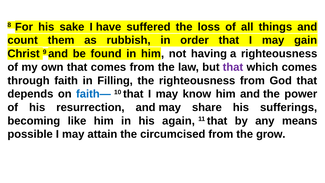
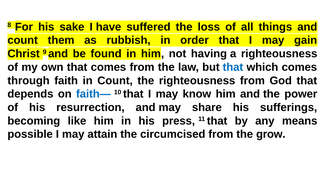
that colour: purple -> blue (233, 67)
in Filling: Filling -> Count (115, 80)
again: again -> press (179, 121)
